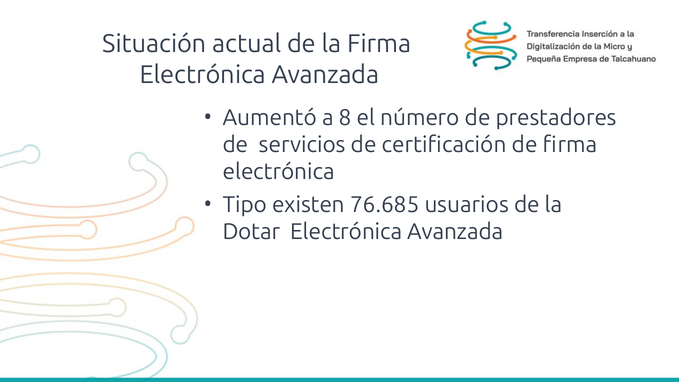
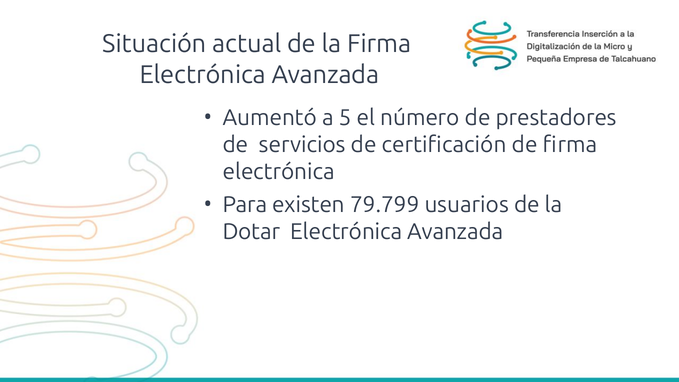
8: 8 -> 5 (345, 118)
Tipo: Tipo -> Para (245, 205)
76.685: 76.685 -> 79.799 (385, 205)
